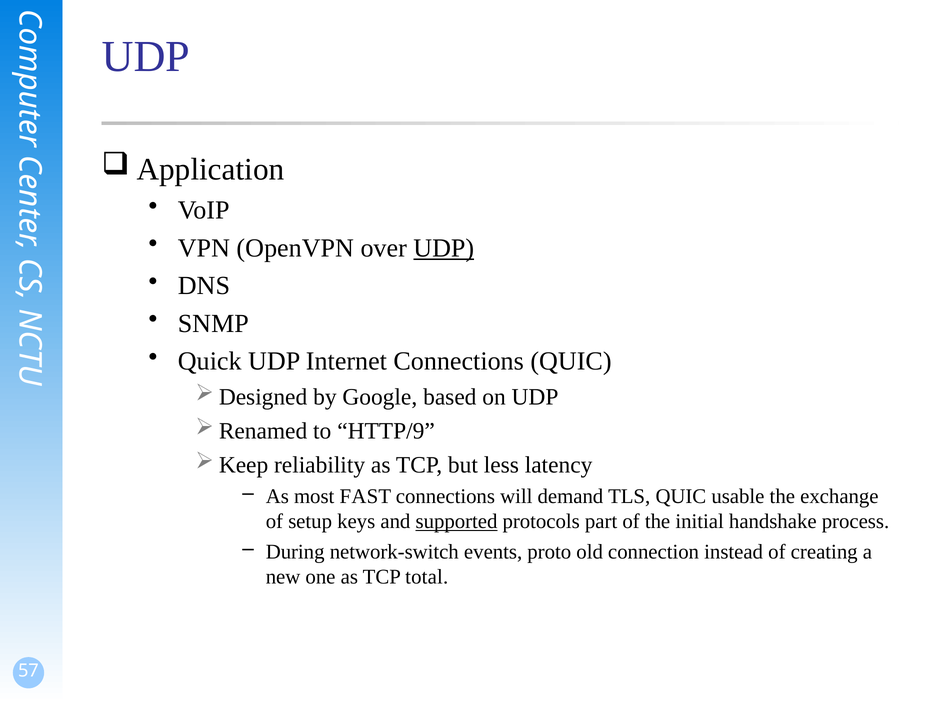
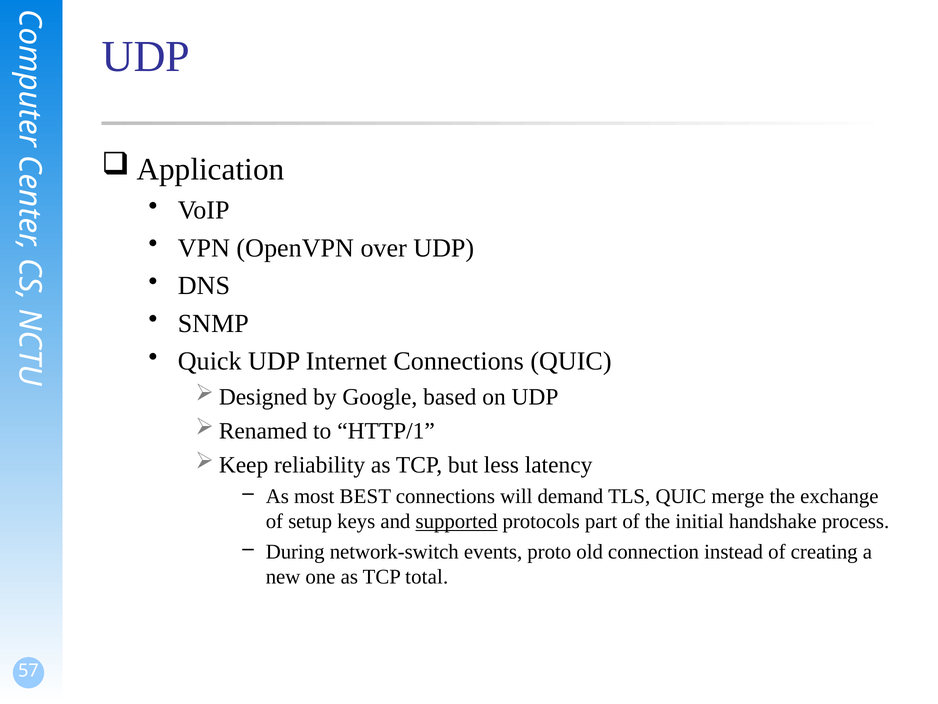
UDP underline: present -> none (444, 248)
HTTP/9: HTTP/9 -> HTTP/1 (386, 431)
FAST: FAST -> BEST (365, 496)
usable: usable -> merge (738, 496)
